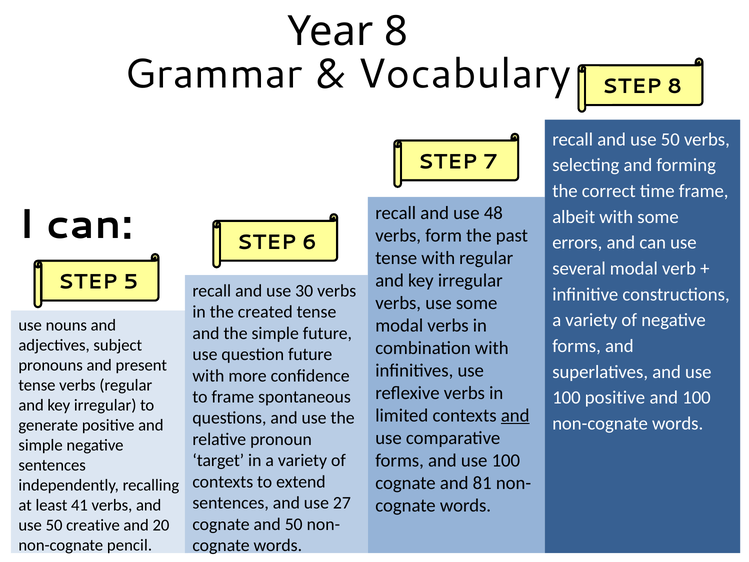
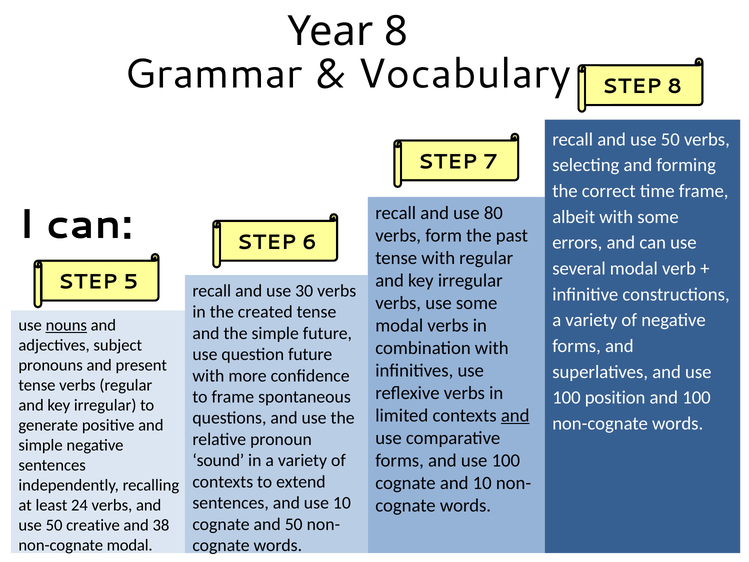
48: 48 -> 80 (493, 213)
nouns underline: none -> present (66, 325)
100 positive: positive -> position (615, 398)
target: target -> sound (218, 460)
and 81: 81 -> 10 (482, 483)
use 27: 27 -> 10 (342, 503)
41: 41 -> 24 (79, 505)
20: 20 -> 38 (161, 525)
non-cognate pencil: pencil -> modal (130, 545)
